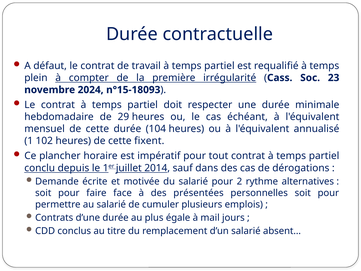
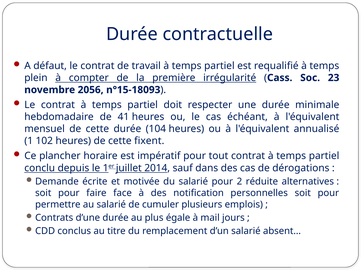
2024: 2024 -> 2056 (91, 90)
29: 29 -> 41 (123, 117)
rythme: rythme -> réduite (262, 181)
présentées: présentées -> notification (199, 193)
